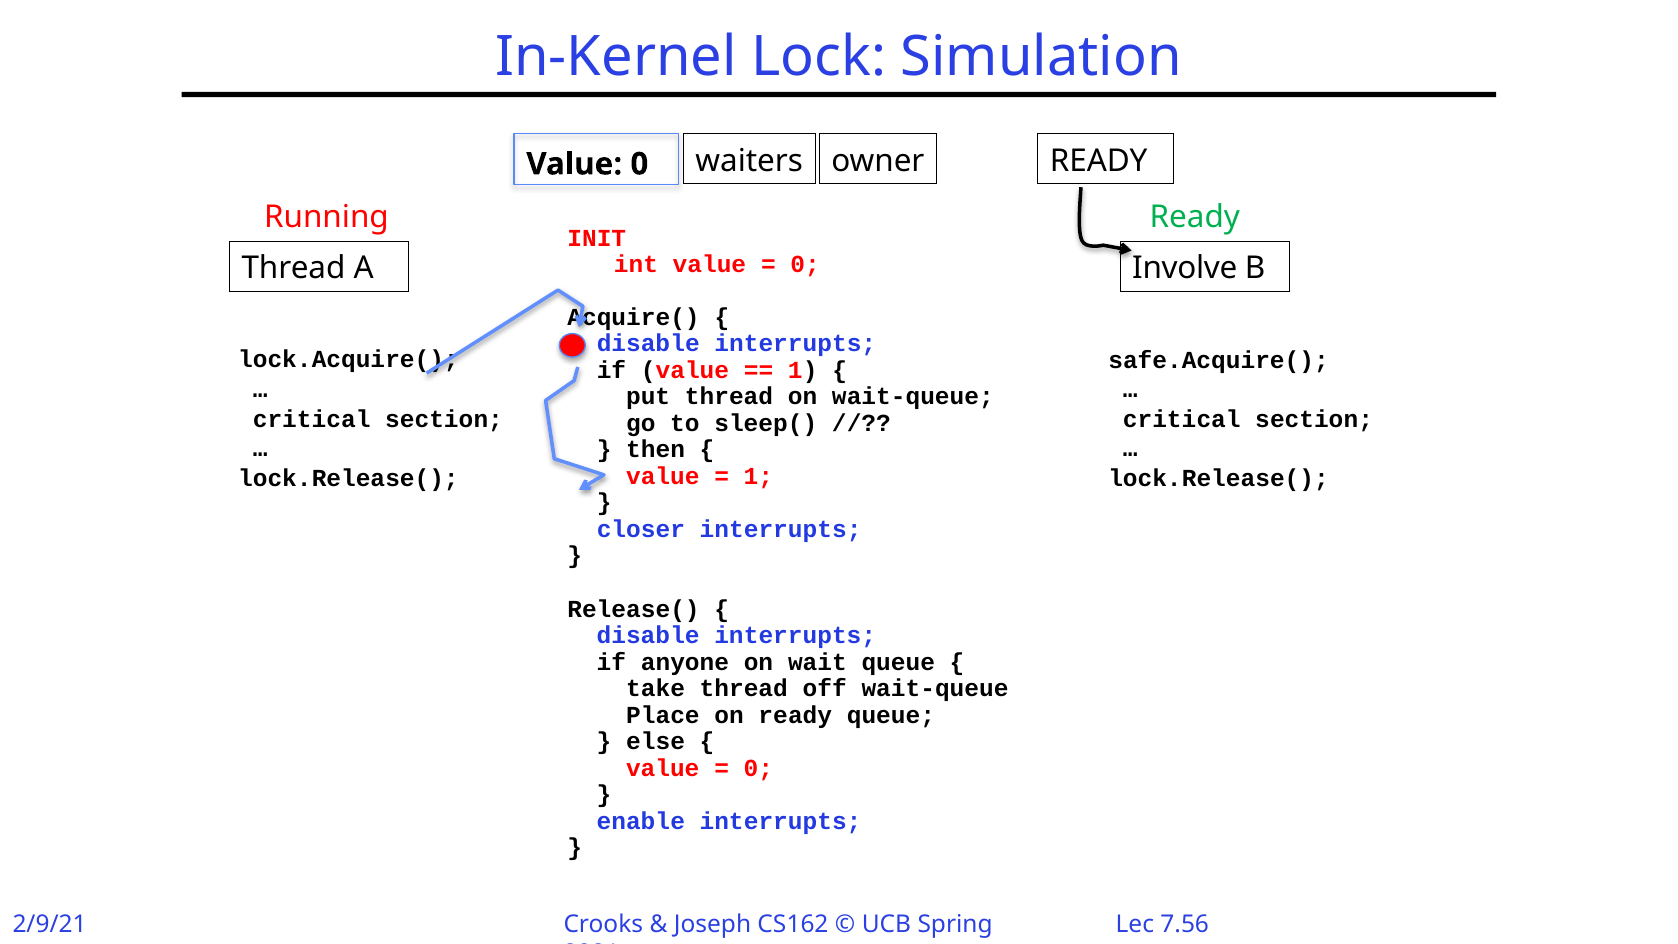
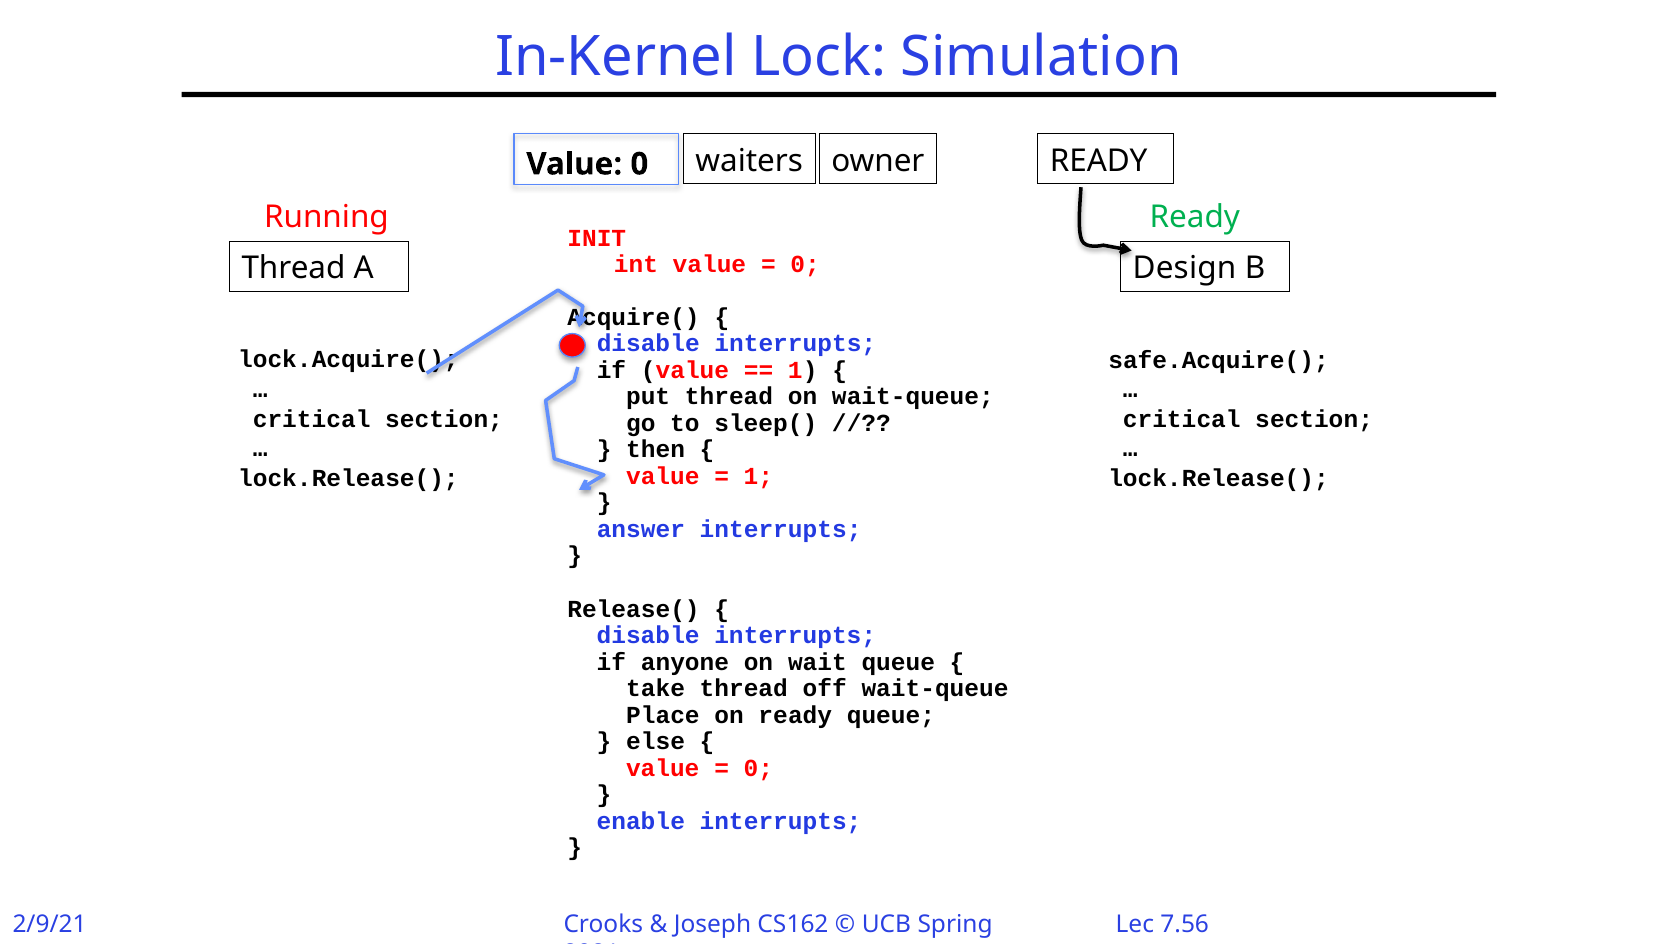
Involve: Involve -> Design (1184, 268)
closer: closer -> answer (641, 529)
